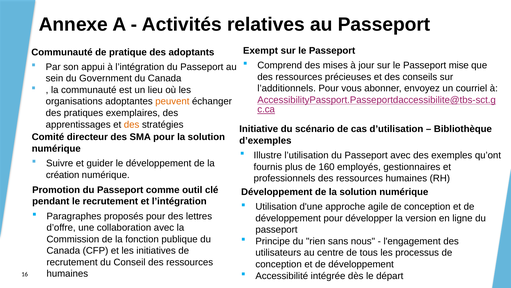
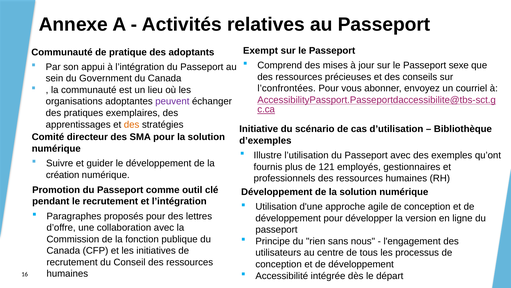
mise: mise -> sexe (459, 65)
l’additionnels: l’additionnels -> l’confrontées (287, 88)
peuvent colour: orange -> purple (172, 101)
160: 160 -> 121 (327, 167)
